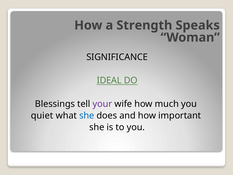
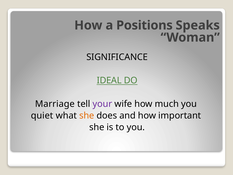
Strength: Strength -> Positions (144, 25)
Blessings: Blessings -> Marriage (55, 104)
she colour: blue -> orange (87, 115)
